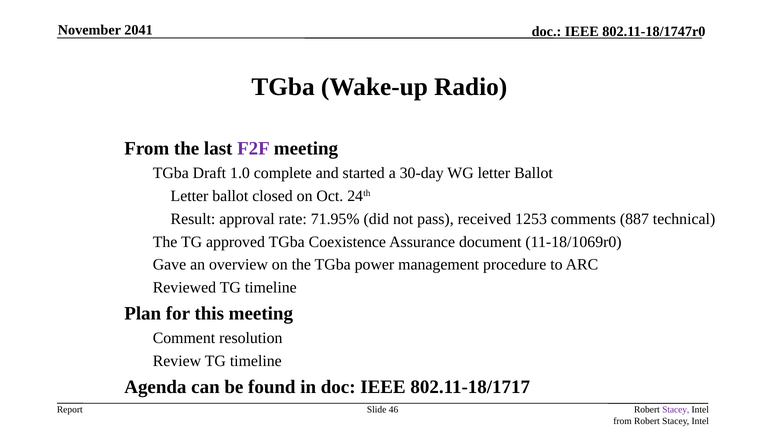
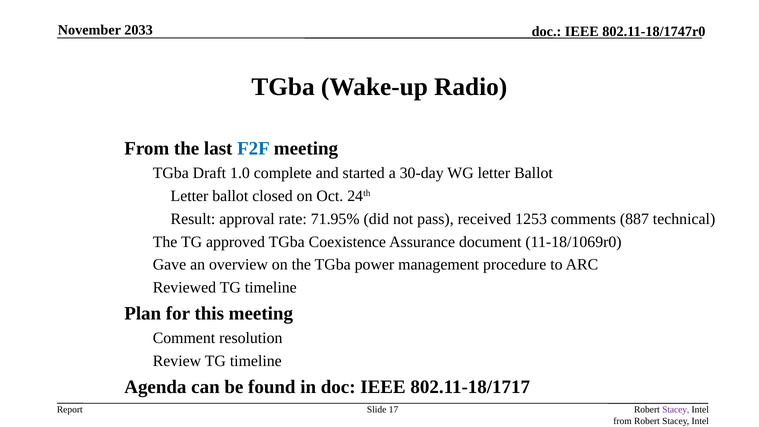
2041: 2041 -> 2033 (139, 30)
F2F colour: purple -> blue (253, 148)
46: 46 -> 17 (394, 409)
